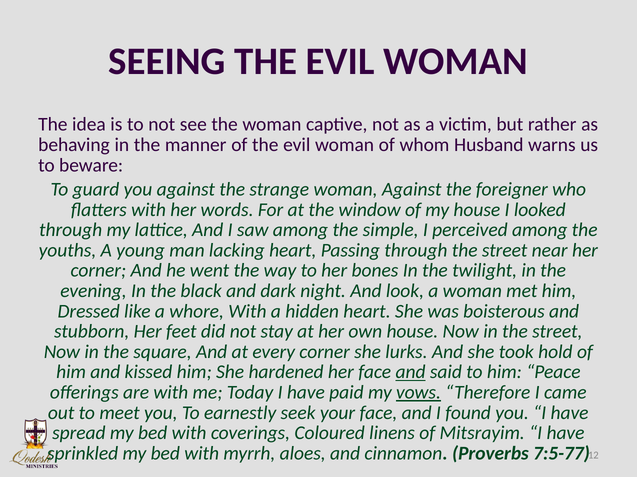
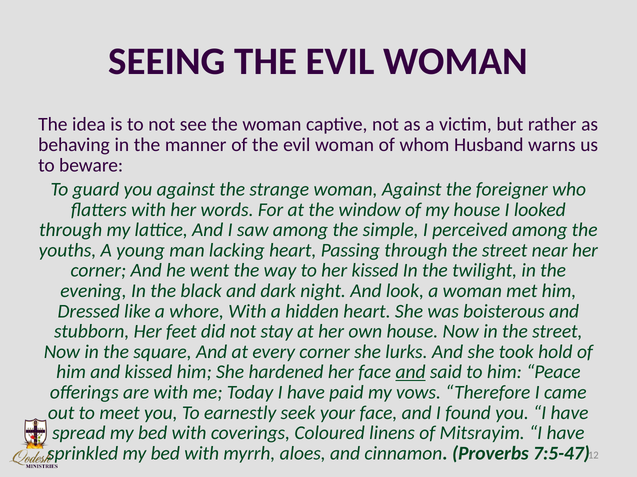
her bones: bones -> kissed (375, 271)
vows underline: present -> none (418, 393)
7:5-77: 7:5-77 -> 7:5-47 (561, 454)
